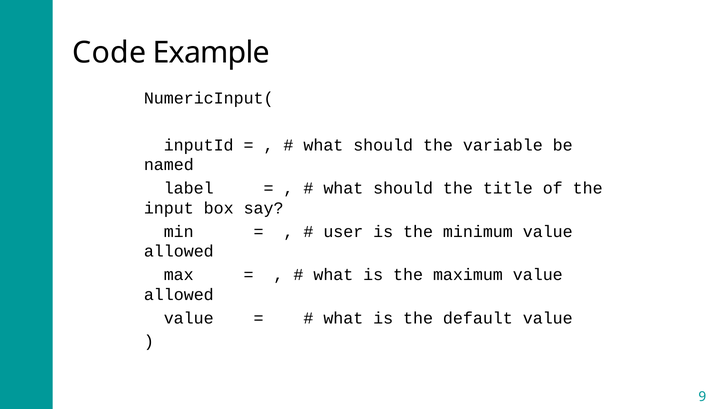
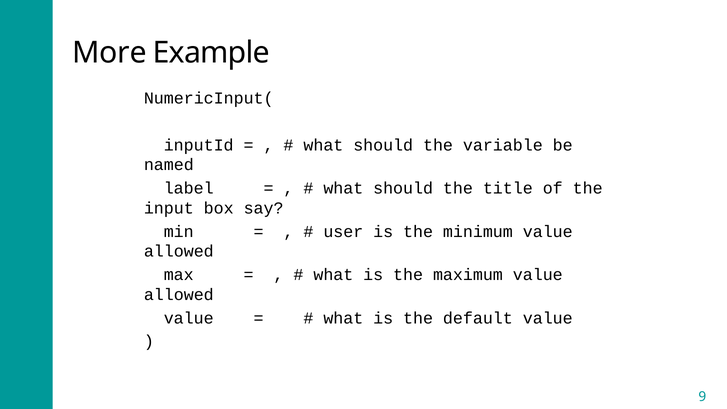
Code: Code -> More (110, 53)
